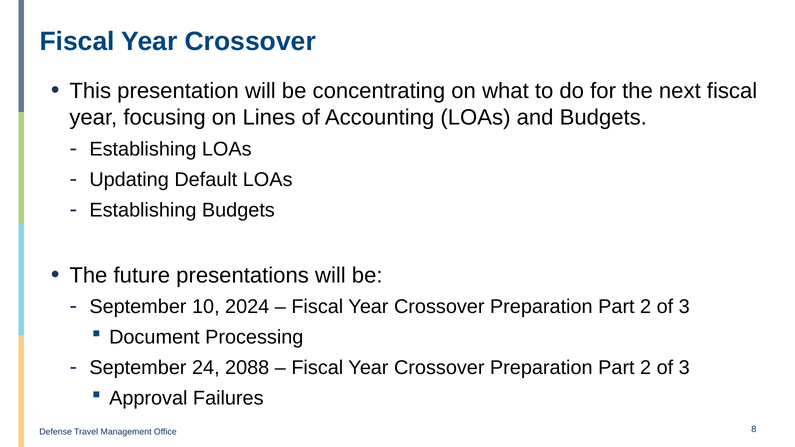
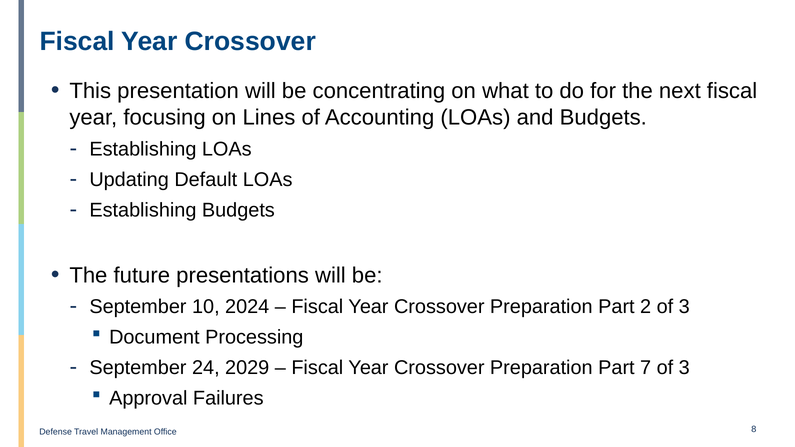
2088: 2088 -> 2029 (247, 368)
2: 2 -> 7 (646, 368)
